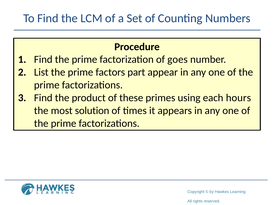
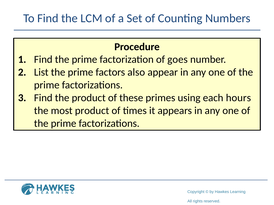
part: part -> also (136, 72)
most solution: solution -> product (92, 111)
